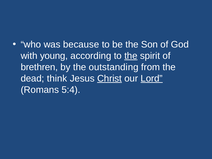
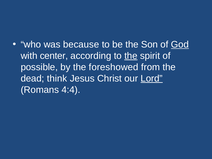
God underline: none -> present (180, 44)
young: young -> center (54, 56)
brethren: brethren -> possible (39, 67)
outstanding: outstanding -> foreshowed (114, 67)
Christ underline: present -> none (109, 78)
5:4: 5:4 -> 4:4 (71, 90)
